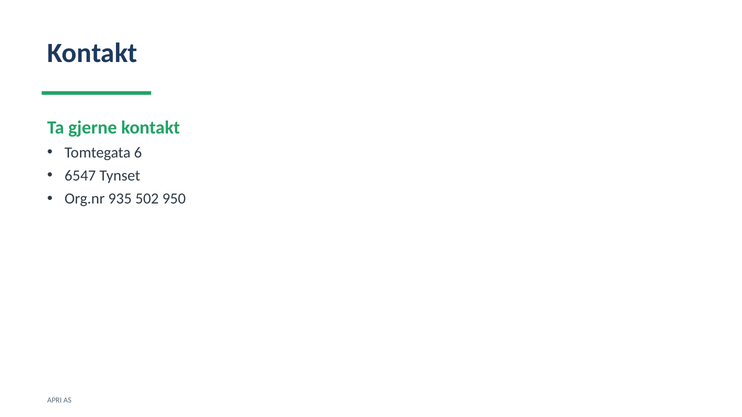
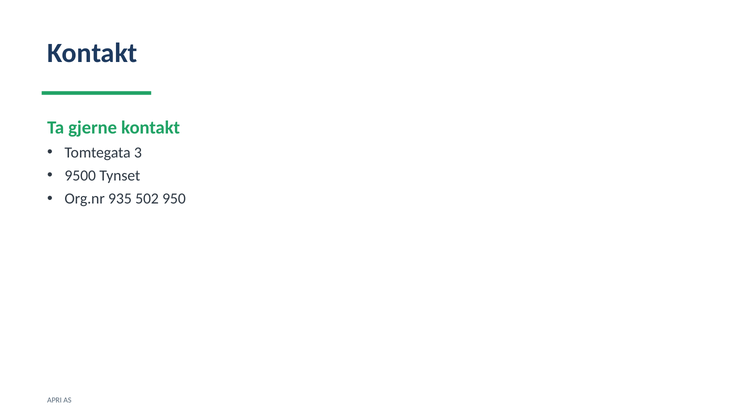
6: 6 -> 3 (138, 153)
6547: 6547 -> 9500 (80, 176)
